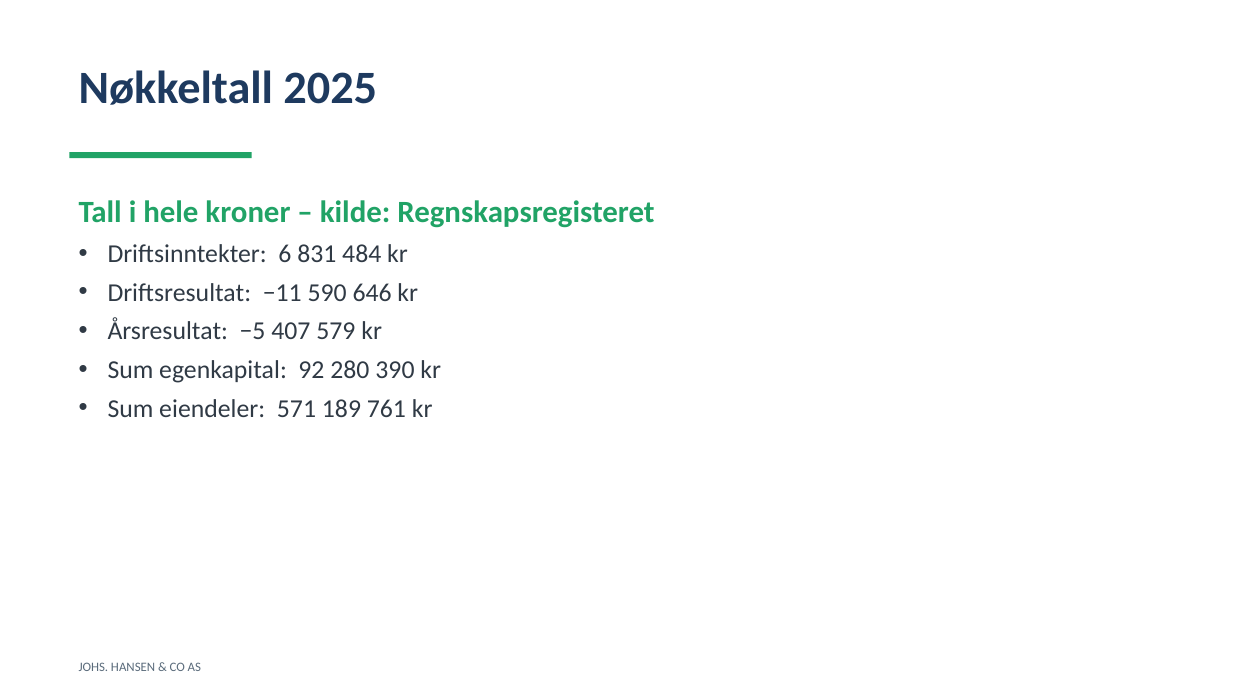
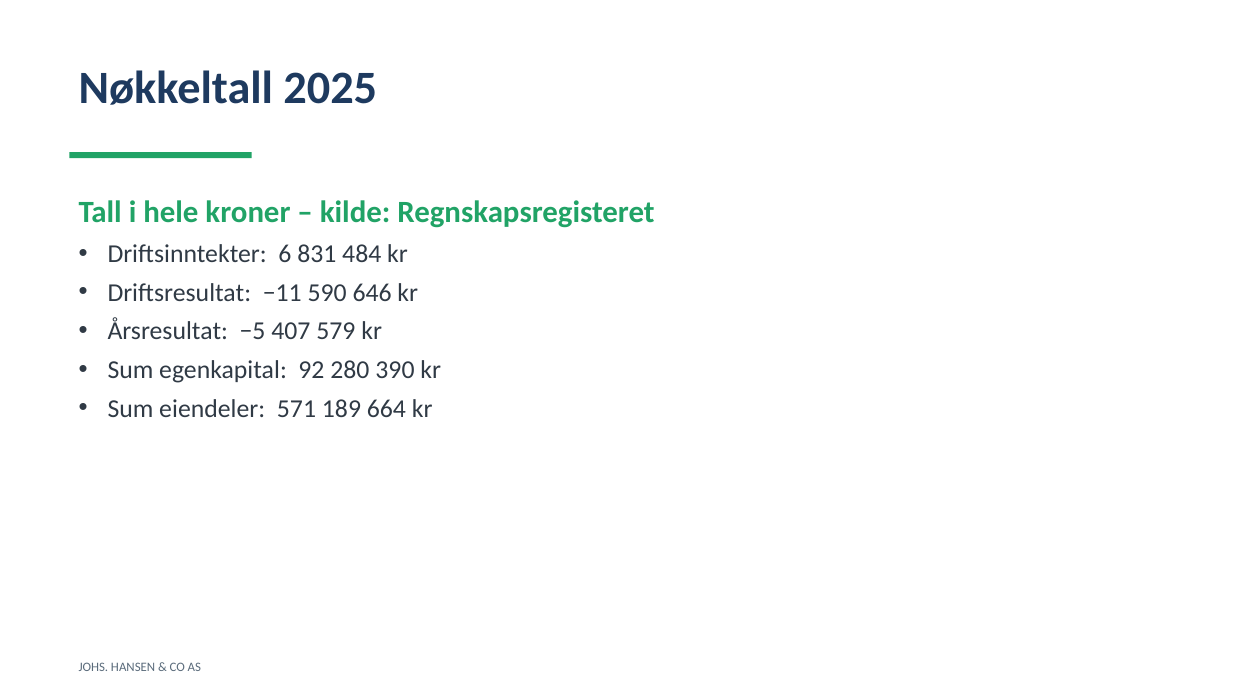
761: 761 -> 664 (386, 408)
